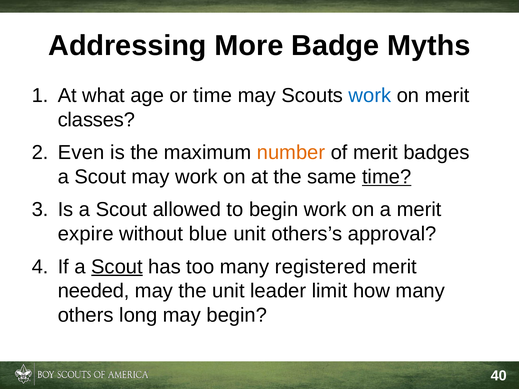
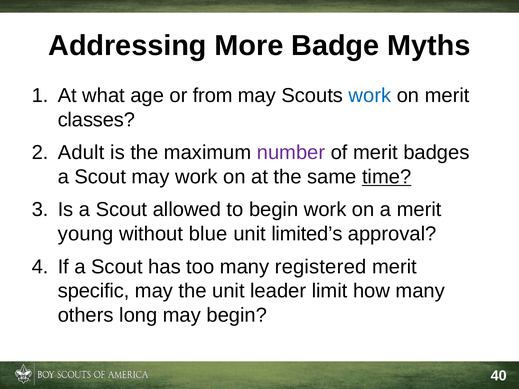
or time: time -> from (213, 96)
Even: Even -> Adult (81, 153)
number colour: orange -> purple (291, 153)
expire: expire -> young (86, 234)
others’s: others’s -> limited’s (307, 234)
Scout underline: present -> none (117, 267)
needed: needed -> specific (94, 291)
